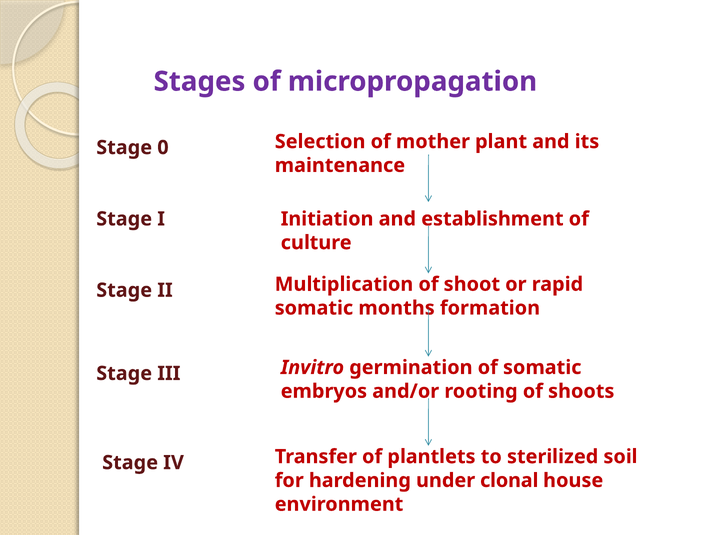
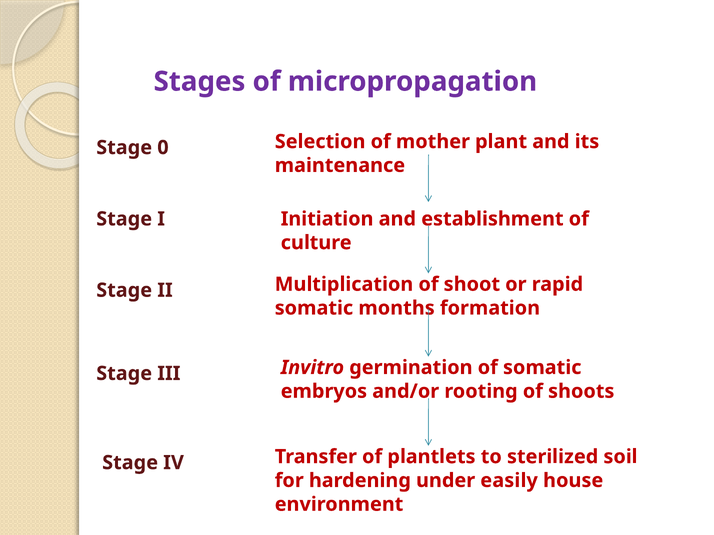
clonal: clonal -> easily (509, 481)
